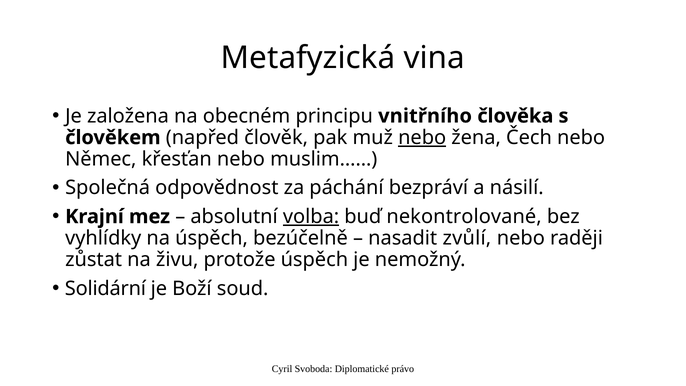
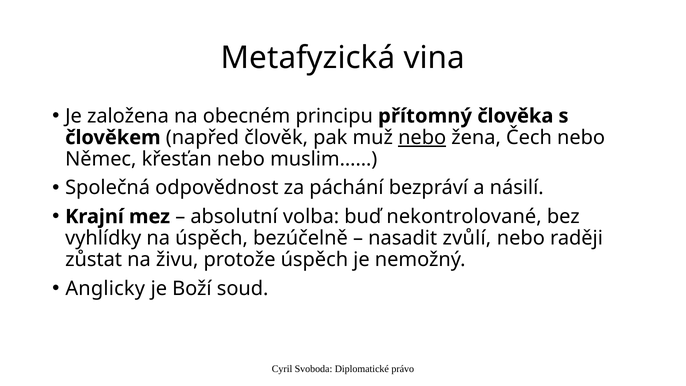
vnitřního: vnitřního -> přítomný (425, 116)
volba underline: present -> none (311, 217)
Solidární: Solidární -> Anglicky (105, 288)
